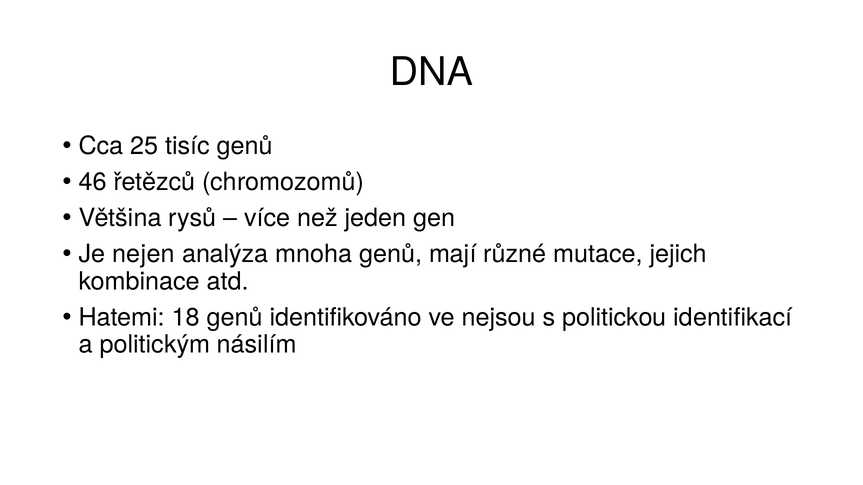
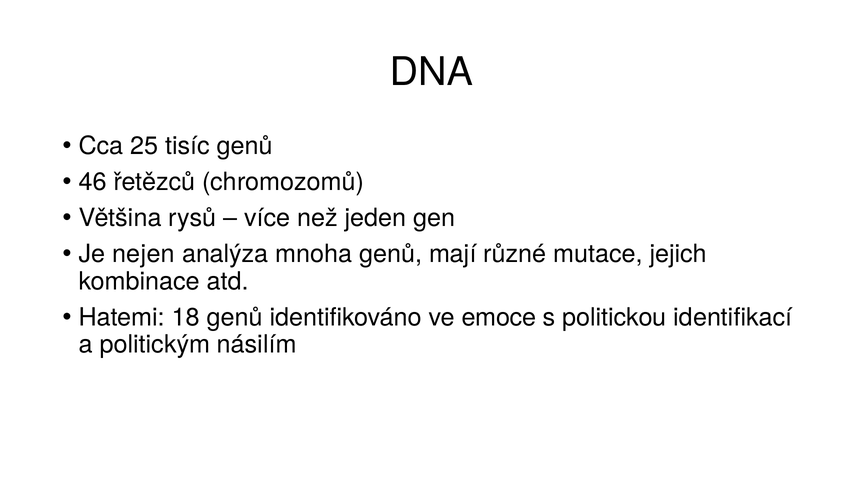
nejsou: nejsou -> emoce (499, 318)
